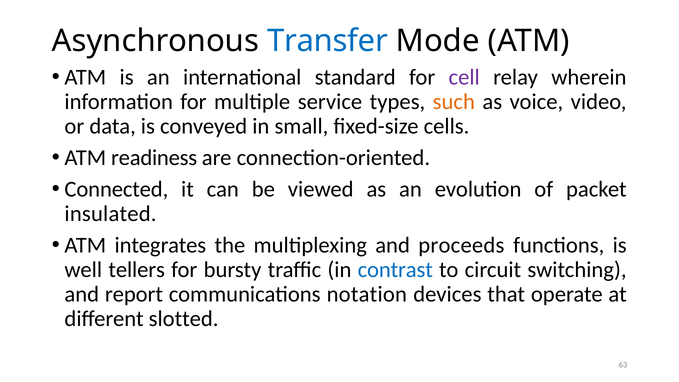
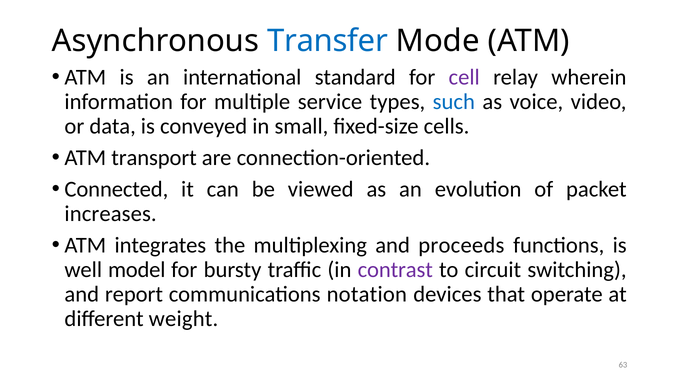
such colour: orange -> blue (454, 102)
readiness: readiness -> transport (154, 158)
insulated: insulated -> increases (111, 214)
tellers: tellers -> model (137, 270)
contrast colour: blue -> purple (395, 270)
slotted: slotted -> weight (184, 318)
